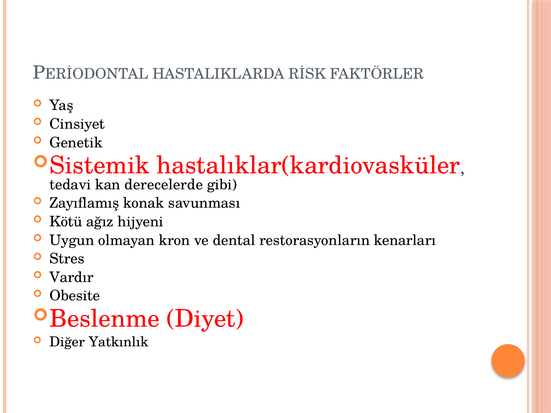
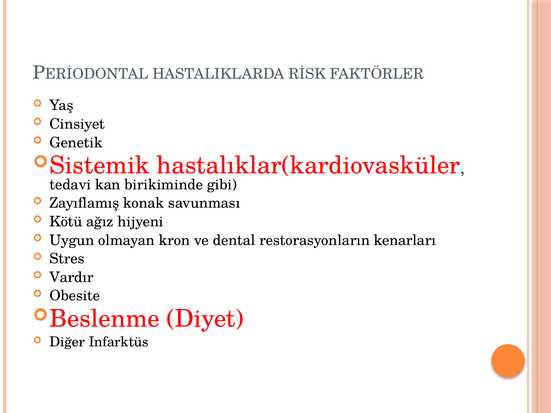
derecelerde: derecelerde -> birikiminde (164, 185)
Yatkınlık: Yatkınlık -> Infarktüs (119, 342)
